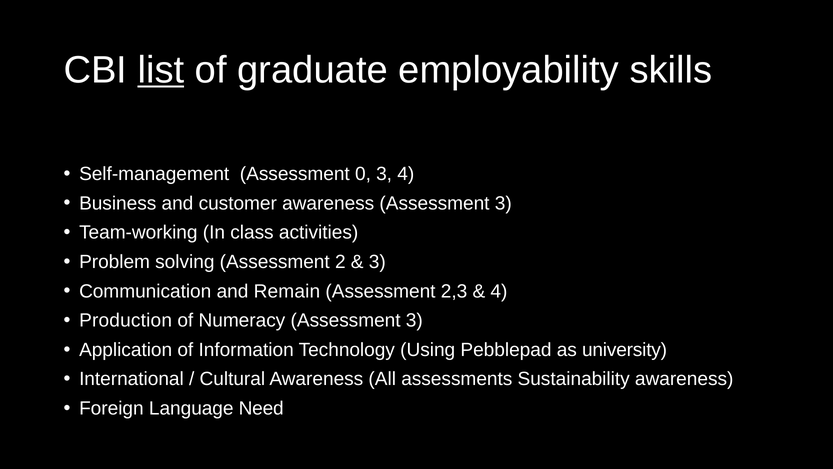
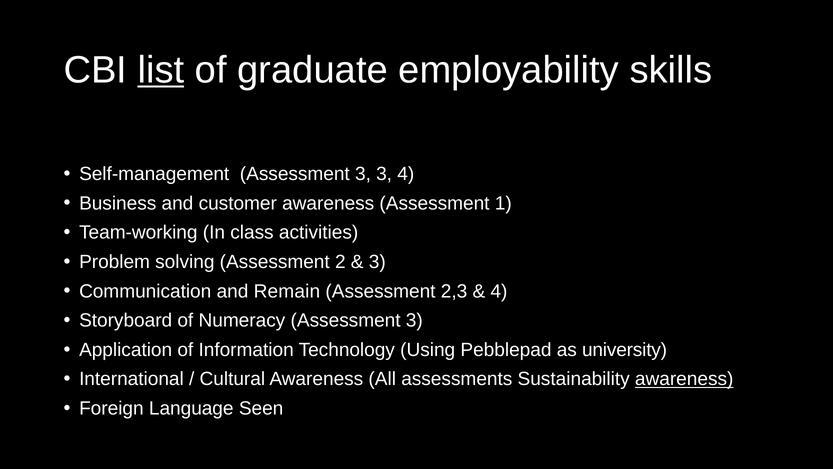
Self-management Assessment 0: 0 -> 3 (363, 174)
awareness Assessment 3: 3 -> 1 (503, 203)
Production: Production -> Storyboard (126, 320)
awareness underline: none -> present (684, 379)
Need: Need -> Seen (261, 408)
